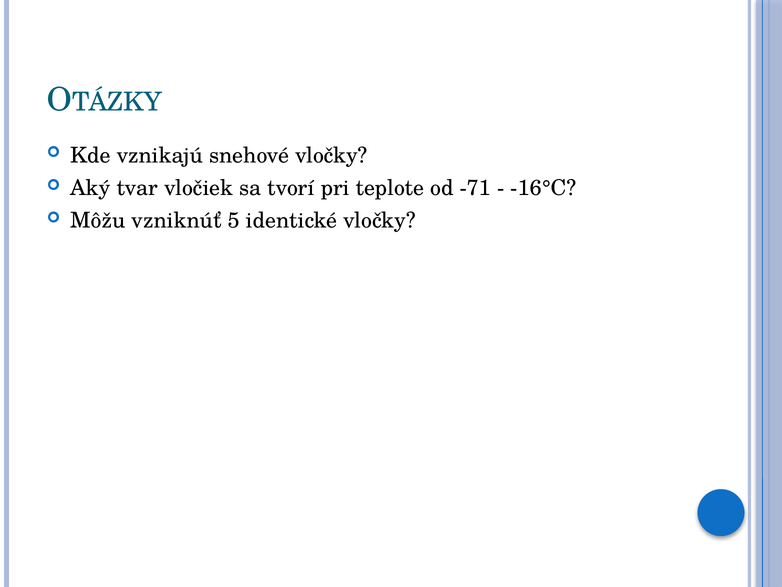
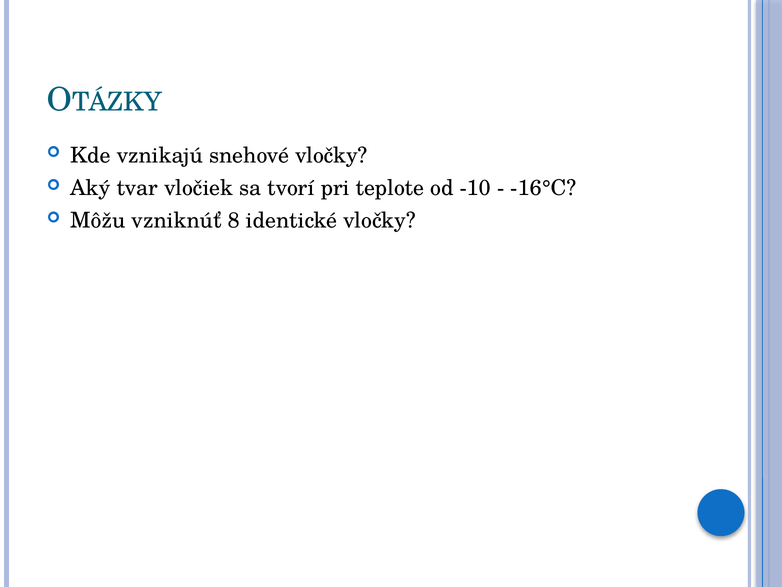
-71: -71 -> -10 (475, 188)
5: 5 -> 8 (234, 220)
